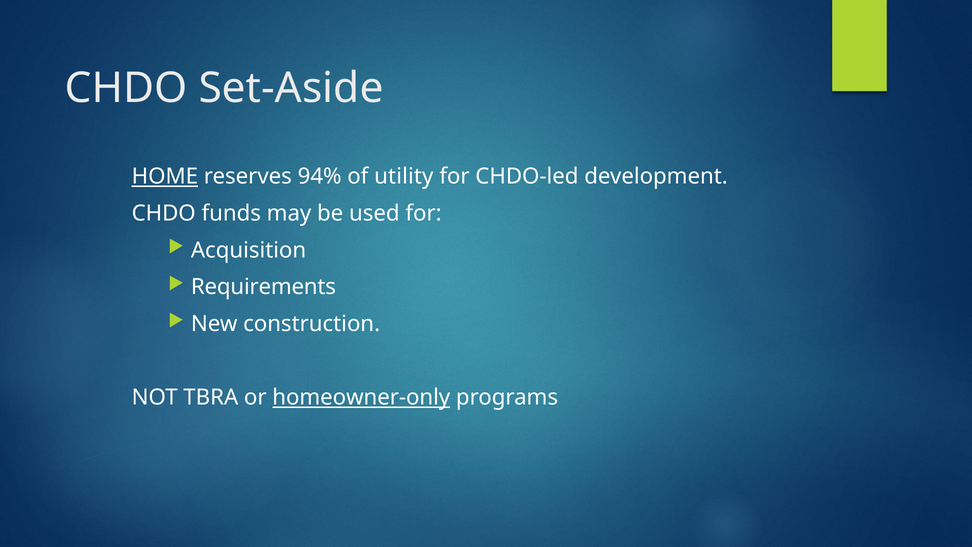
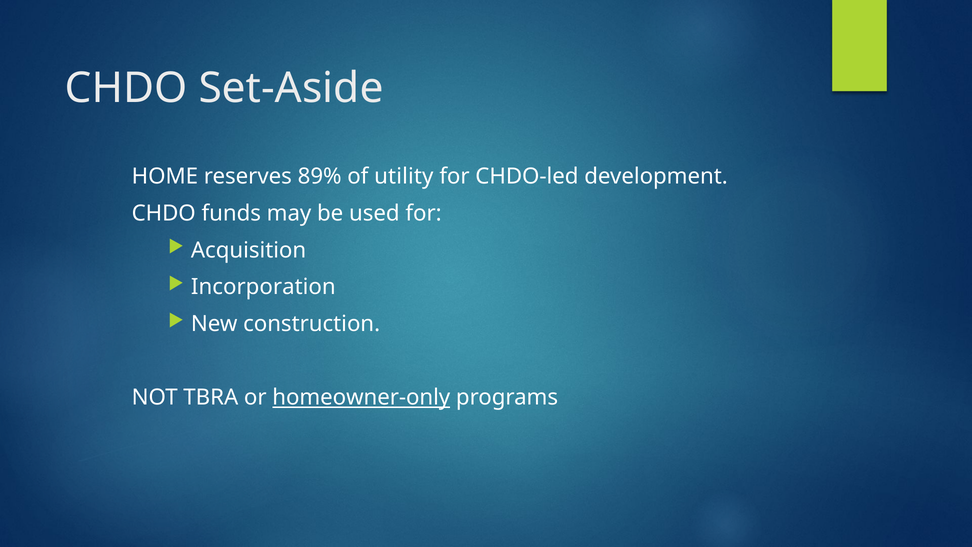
HOME underline: present -> none (165, 176)
94%: 94% -> 89% (320, 176)
Requirements: Requirements -> Incorporation (263, 287)
